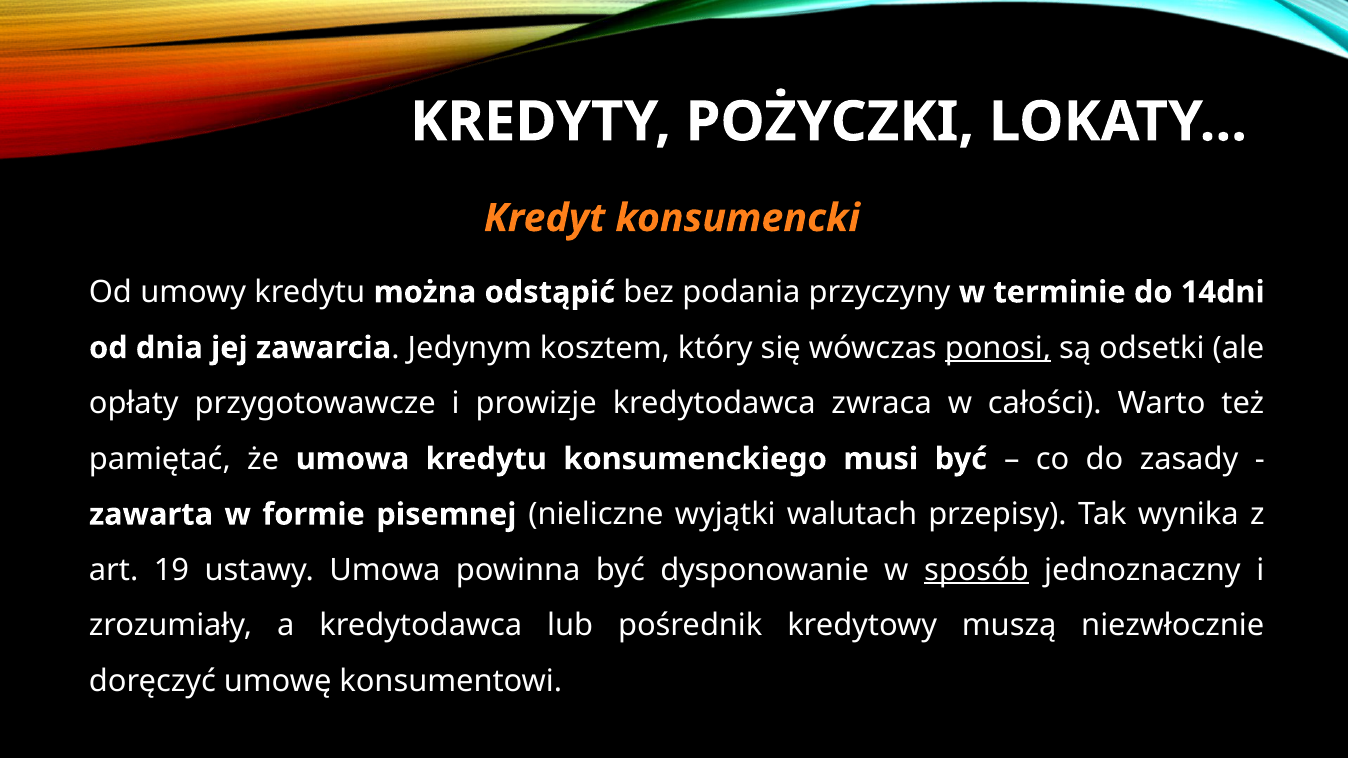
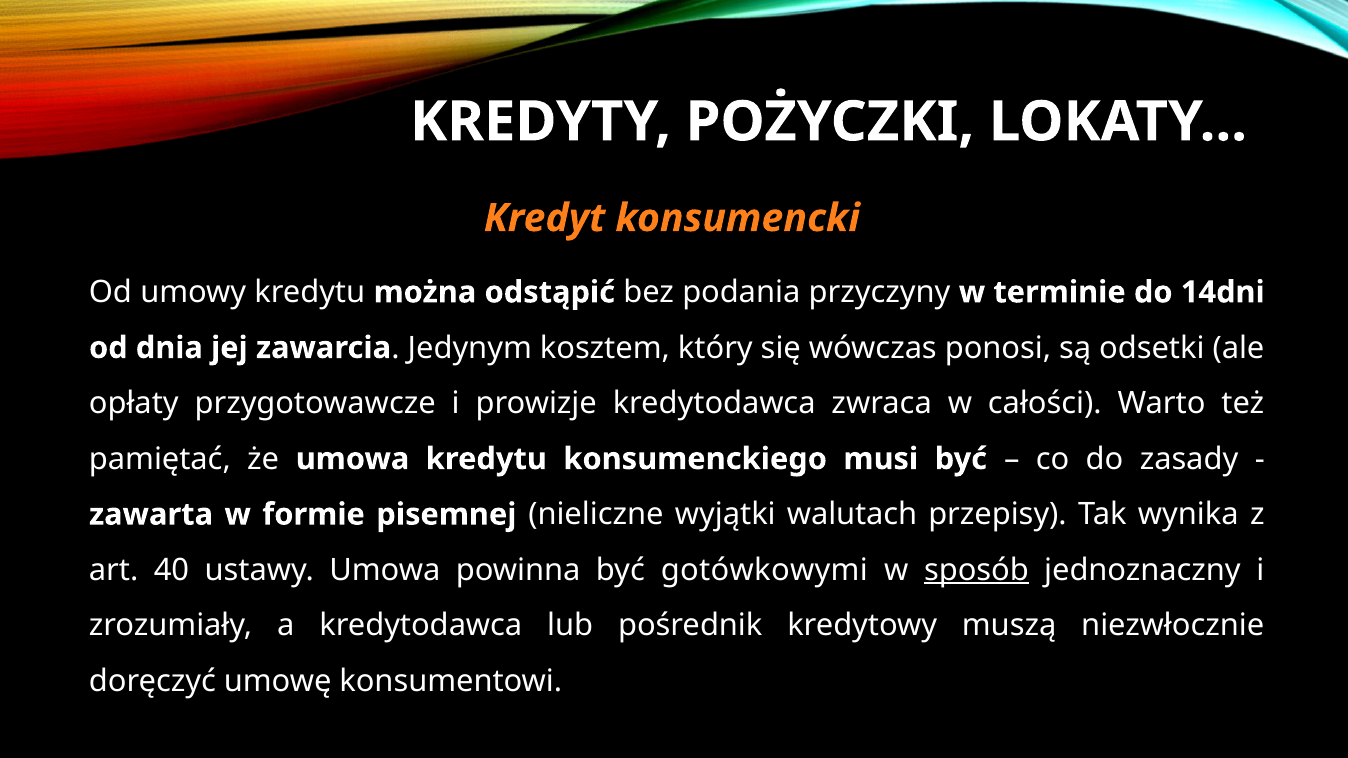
ponosi underline: present -> none (998, 348)
19: 19 -> 40 (171, 570)
dysponowanie: dysponowanie -> gotówkowymi (764, 570)
